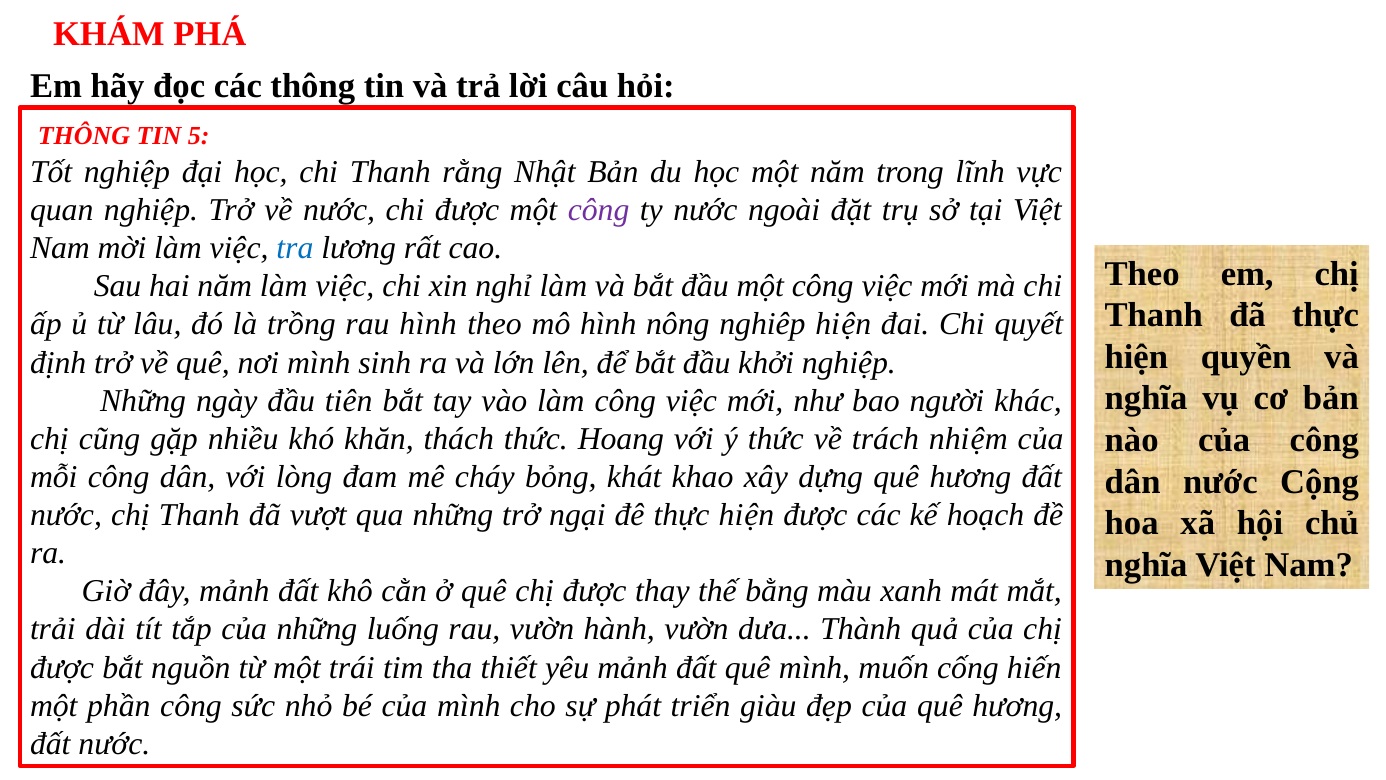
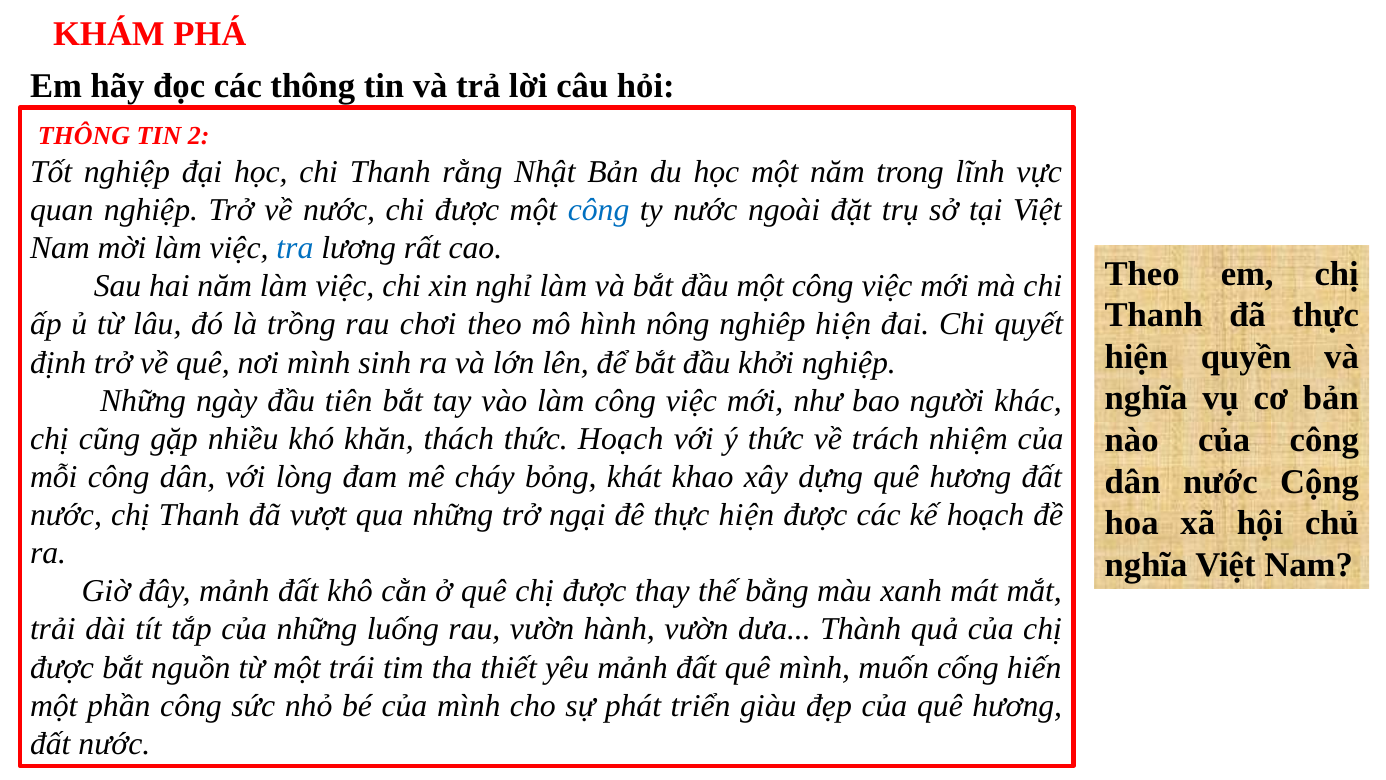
5: 5 -> 2 (199, 136)
công colour: purple -> blue (599, 210)
rau hình: hình -> chơi (428, 324)
thức Hoang: Hoang -> Hoạch (621, 439)
